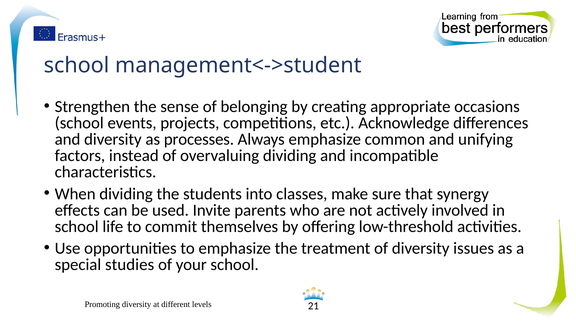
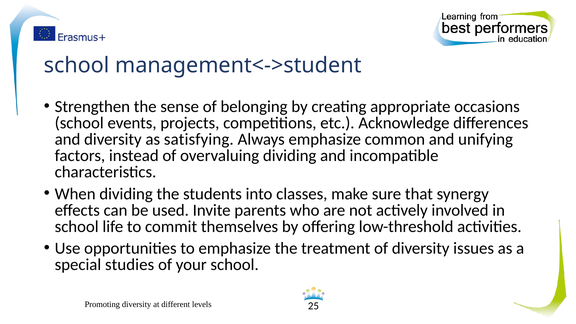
processes: processes -> satisfying (199, 139)
21: 21 -> 25 (313, 306)
